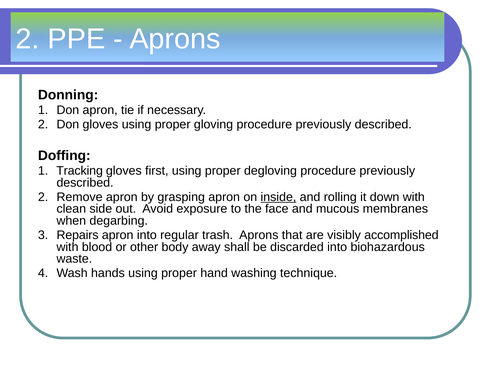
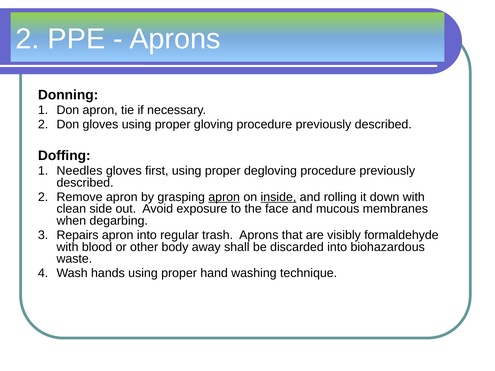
Tracking: Tracking -> Needles (79, 171)
apron underline: none -> present (224, 197)
accomplished: accomplished -> formaldehyde (401, 235)
